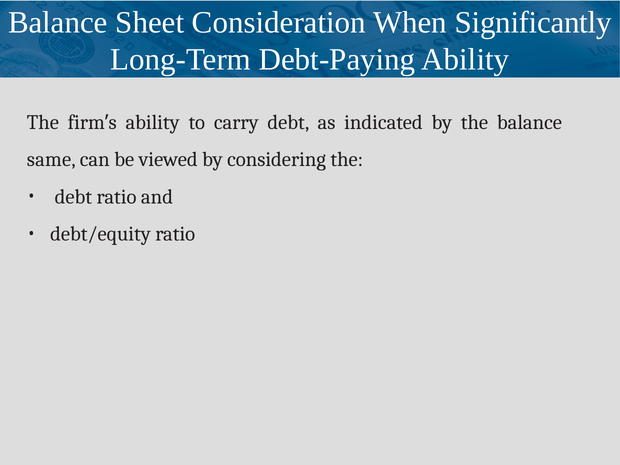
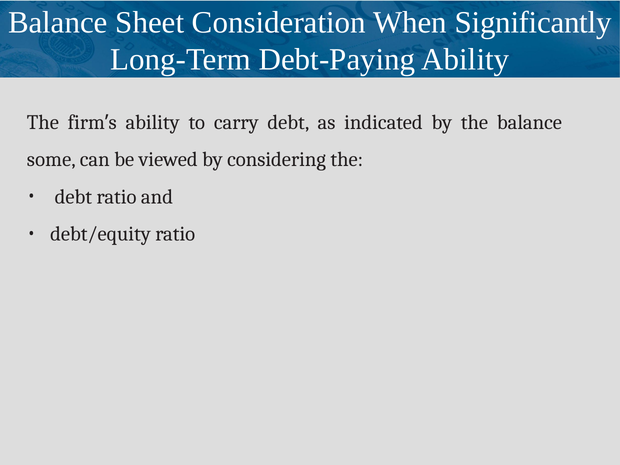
same: same -> some (51, 160)
